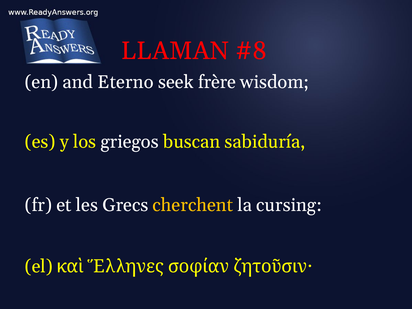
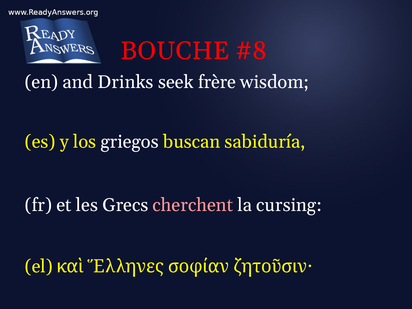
LLAMAN: LLAMAN -> BOUCHE (175, 51)
Eterno: Eterno -> Drinks (126, 82)
cherchent colour: yellow -> pink (193, 205)
